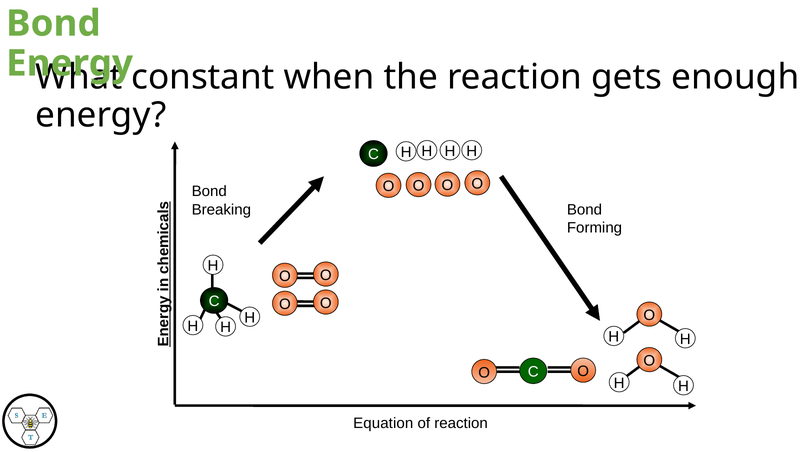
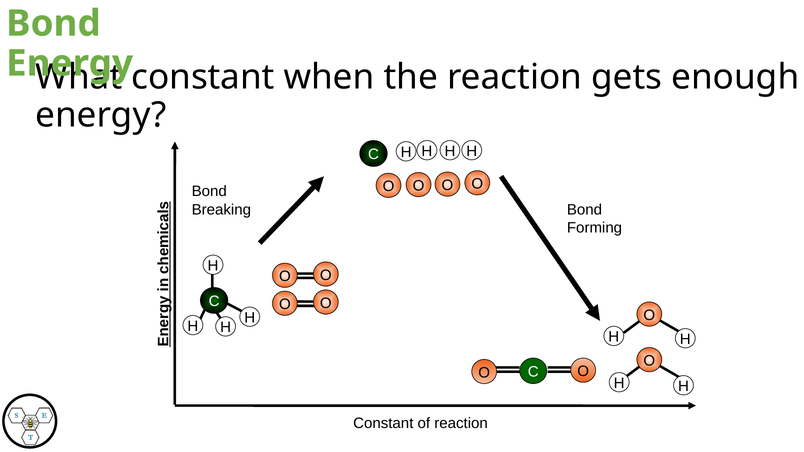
Equation: Equation -> Constant (383, 424)
